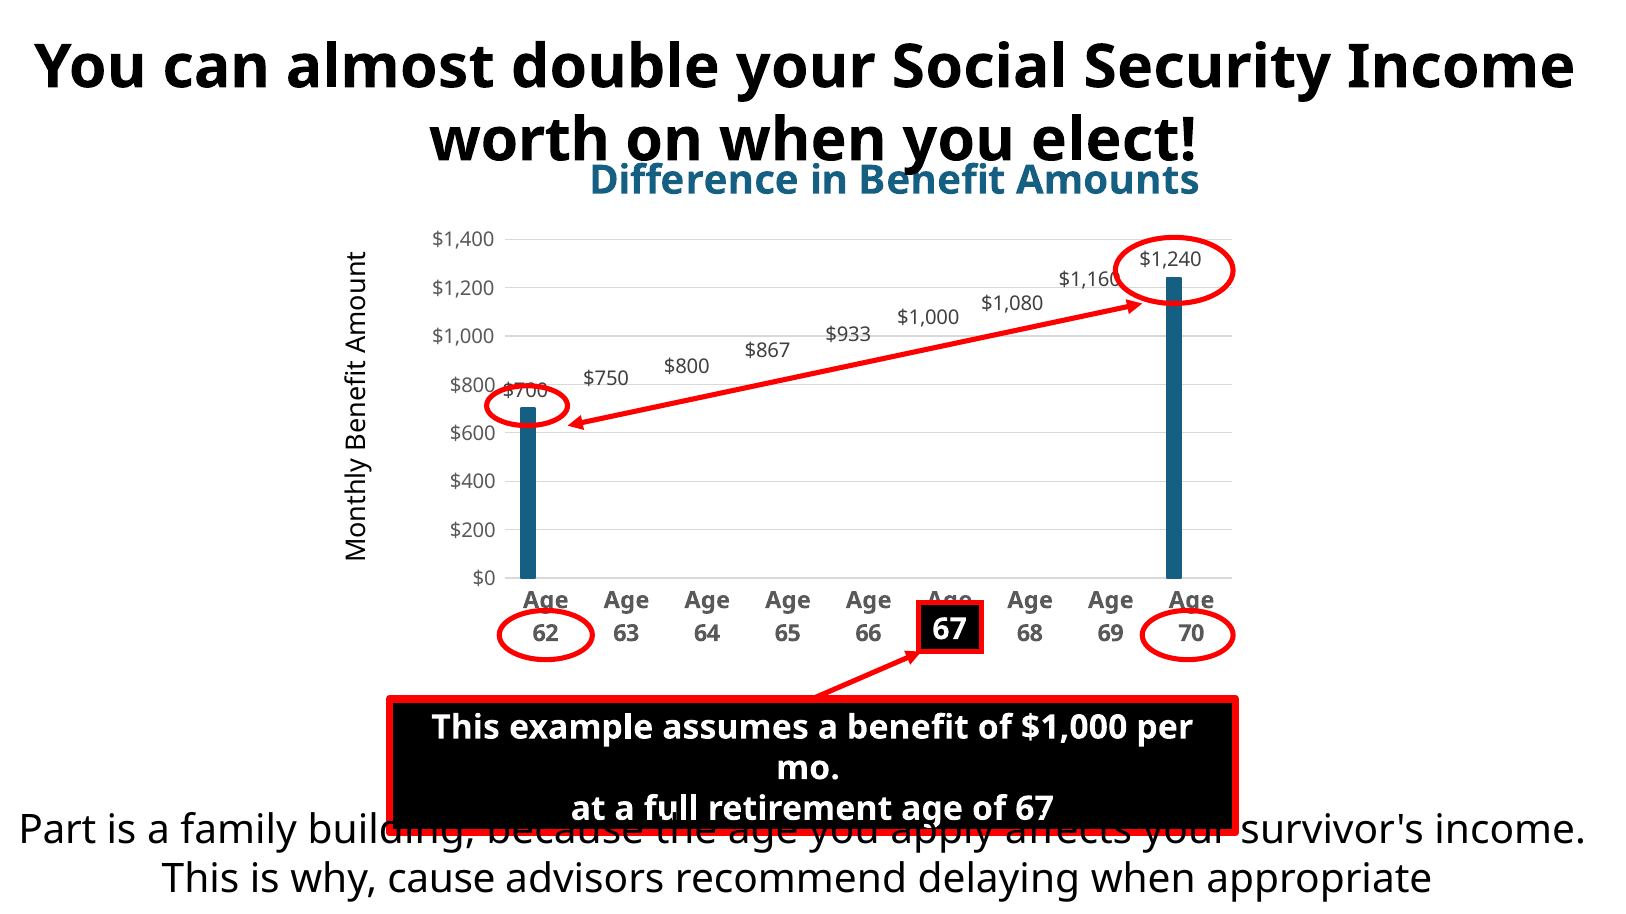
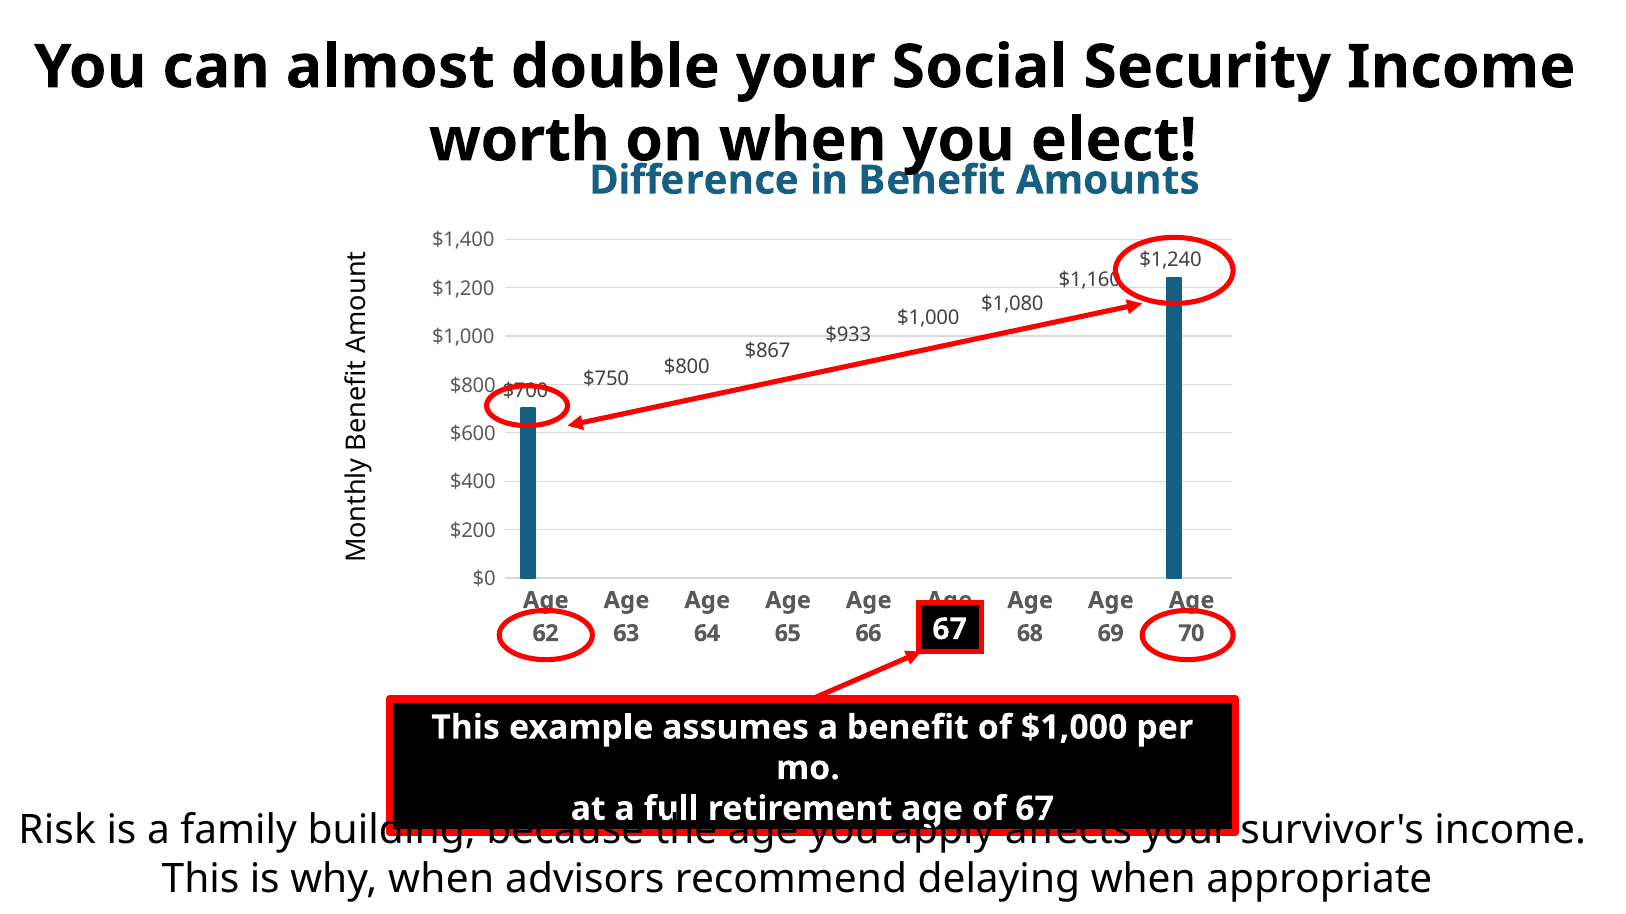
Part: Part -> Risk (57, 831)
why cause: cause -> when (441, 879)
